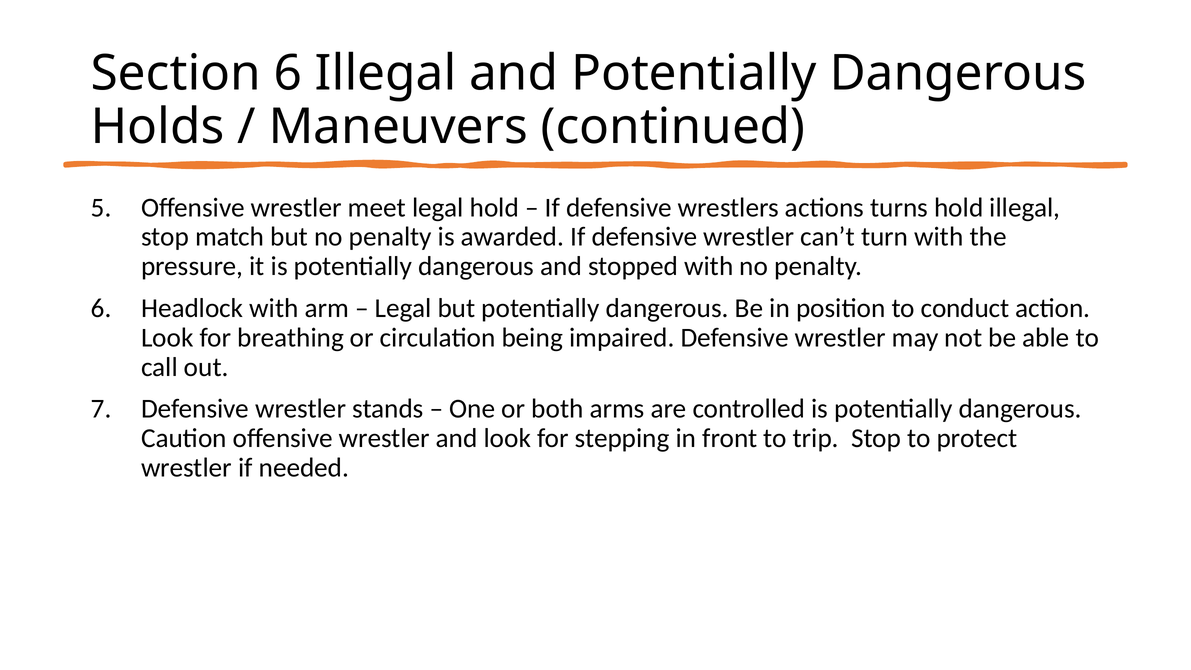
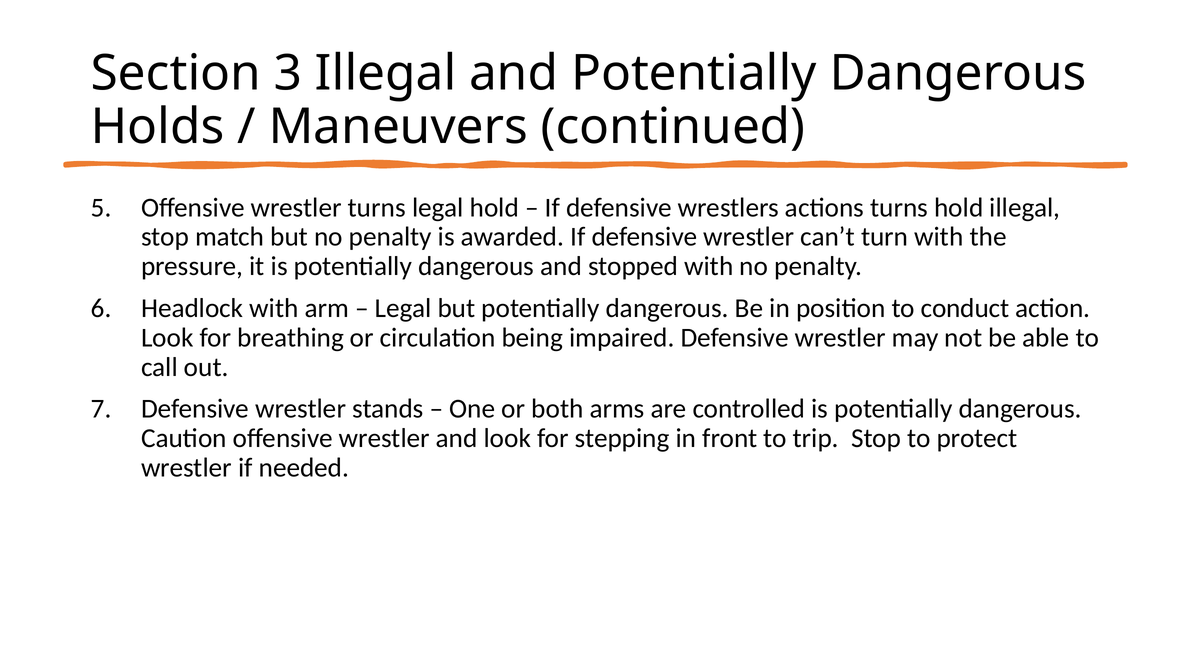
Section 6: 6 -> 3 (288, 73)
wrestler meet: meet -> turns (377, 207)
